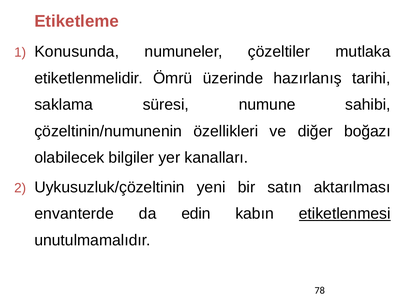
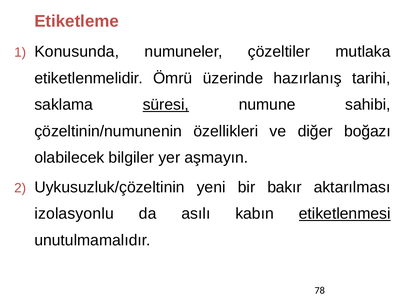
süresi underline: none -> present (166, 105)
kanalları: kanalları -> aşmayın (216, 158)
satın: satın -> bakır (285, 187)
envanterde: envanterde -> izolasyonlu (74, 214)
edin: edin -> asılı (196, 214)
